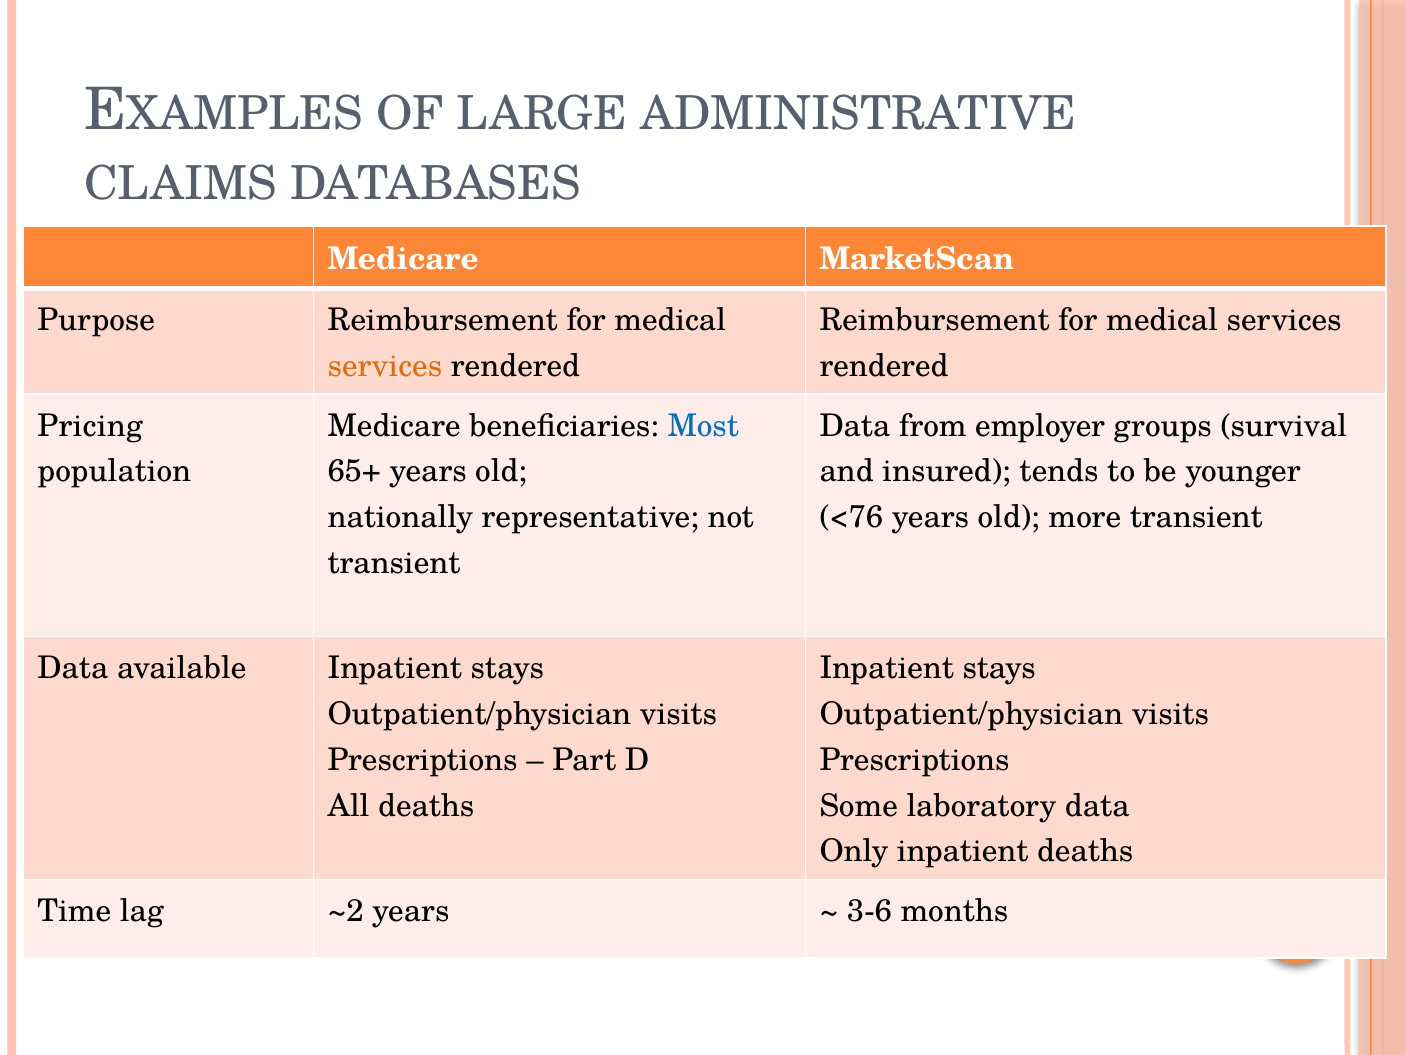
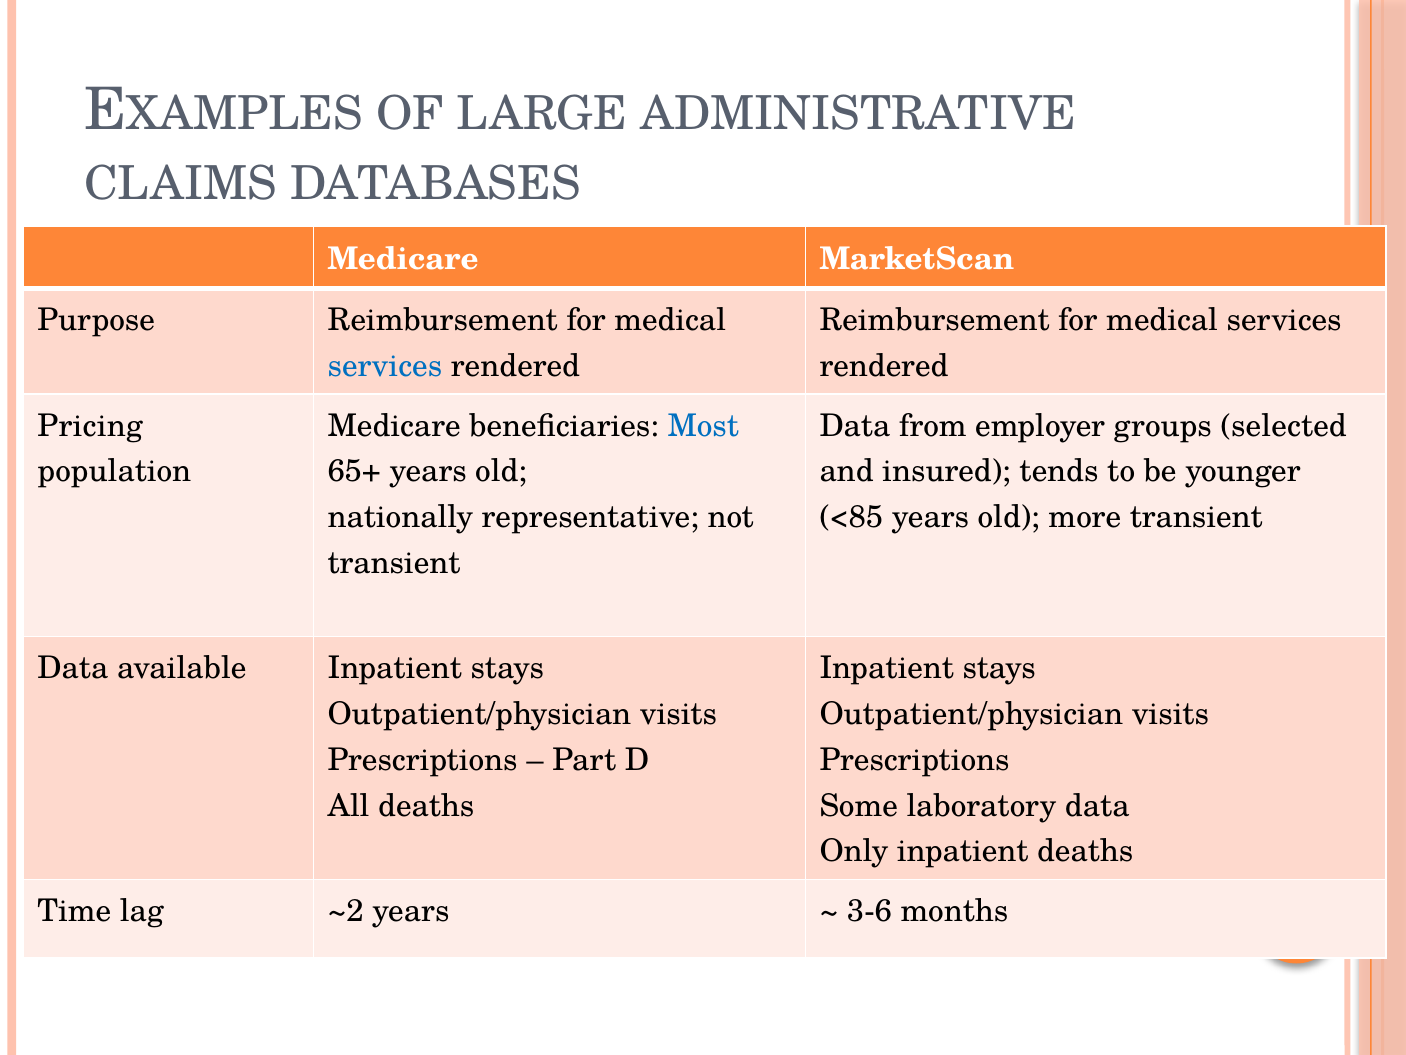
services colour: orange -> blue (385, 366)
survival: survival -> selected (1284, 426)
<76: <76 -> <85 (851, 517)
